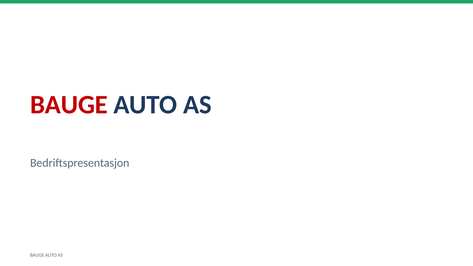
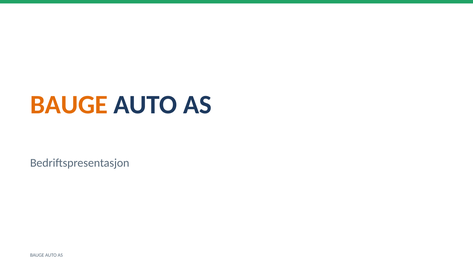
BAUGE colour: red -> orange (69, 105)
